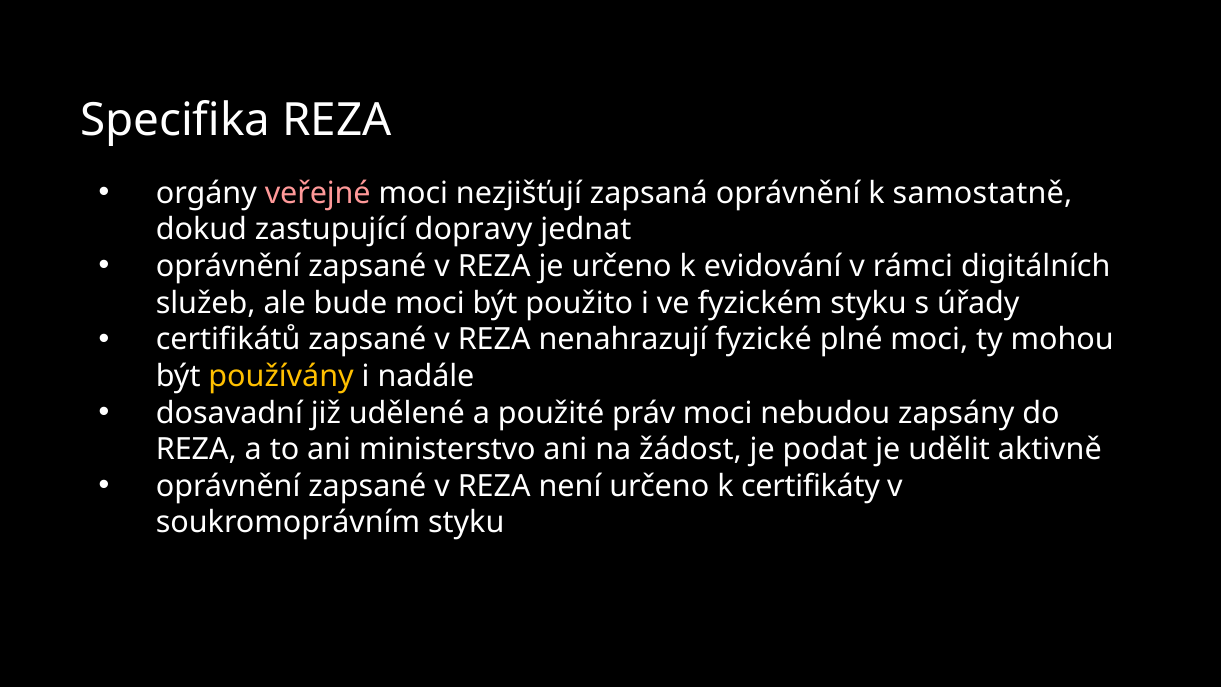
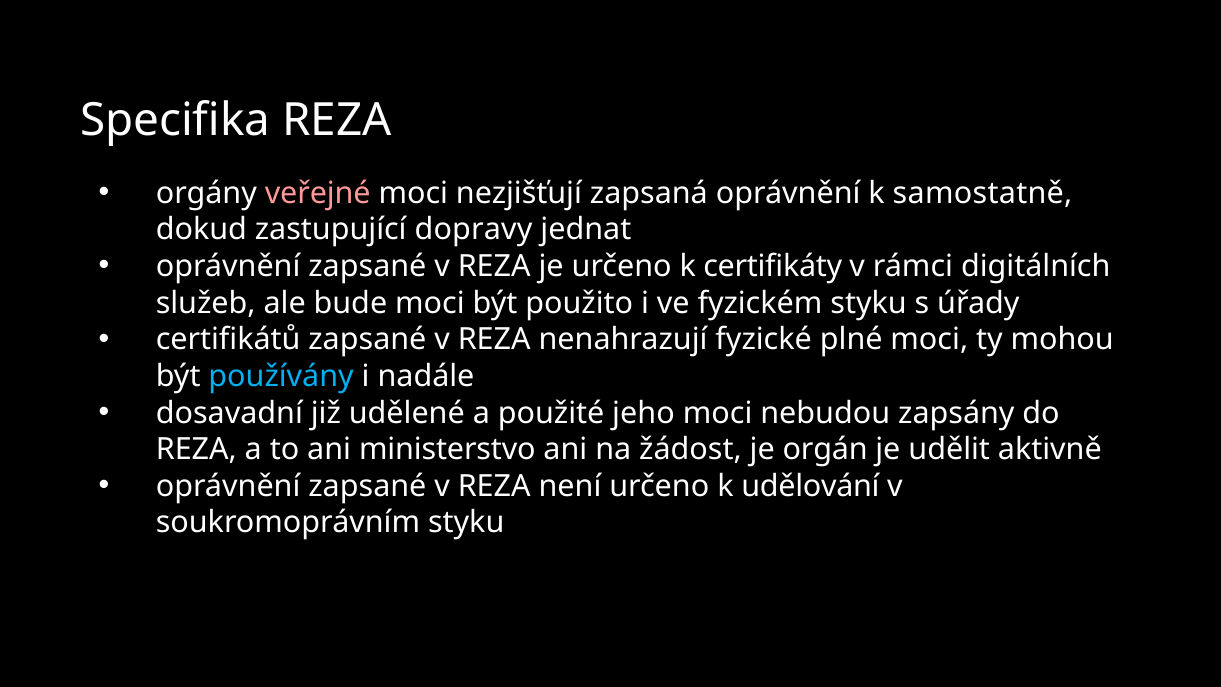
evidování: evidování -> certifikáty (773, 266)
používány colour: yellow -> light blue (281, 376)
práv: práv -> jeho (644, 413)
podat: podat -> orgán (825, 449)
certifikáty: certifikáty -> udělování (810, 486)
